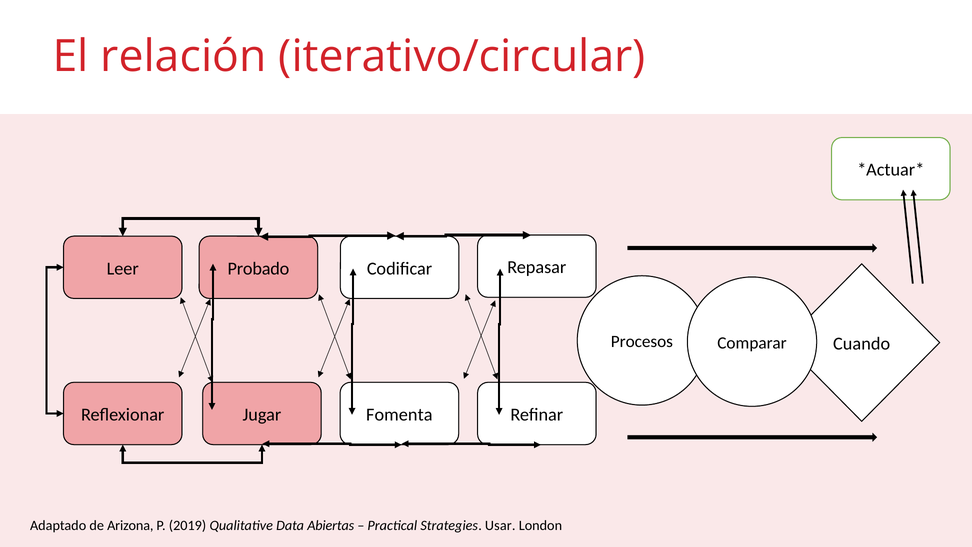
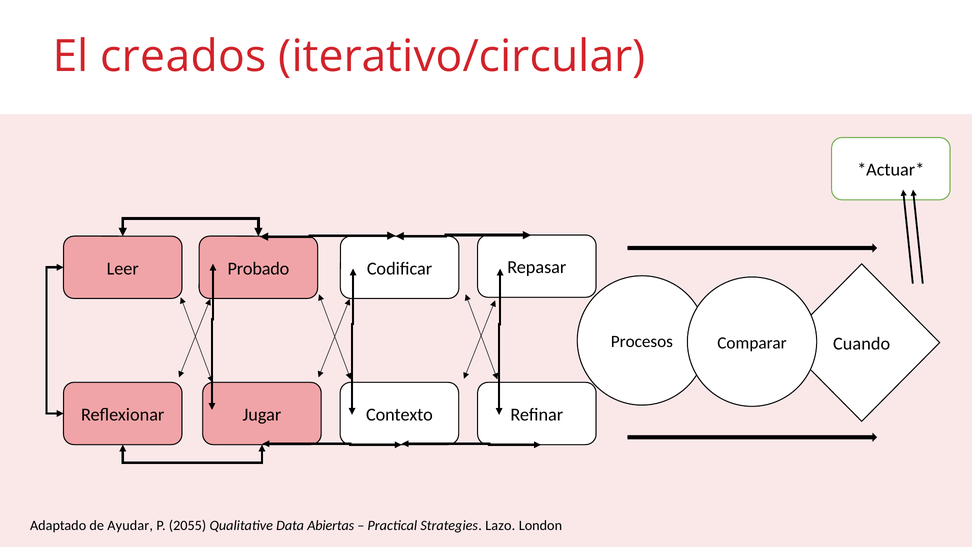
relación: relación -> creados (183, 57)
Fomenta: Fomenta -> Contexto (399, 415)
Arizona: Arizona -> Ayudar (130, 525)
2019: 2019 -> 2055 (188, 525)
Usar: Usar -> Lazo (500, 525)
